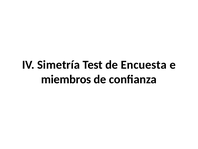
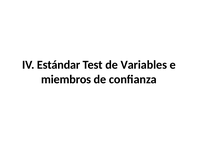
Simetría: Simetría -> Estándar (59, 65)
Encuesta: Encuesta -> Variables (144, 65)
